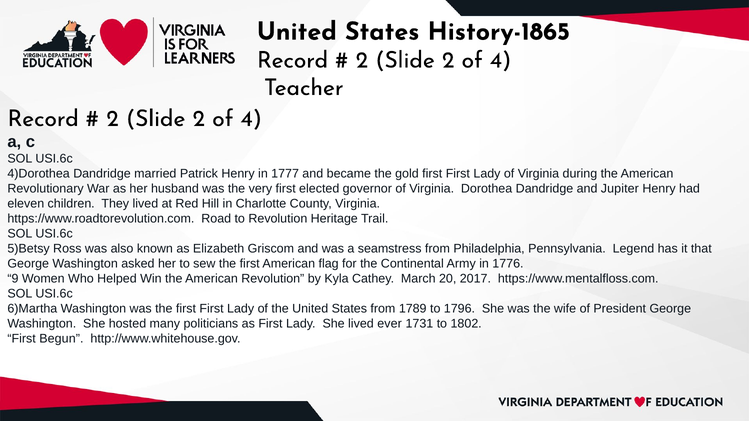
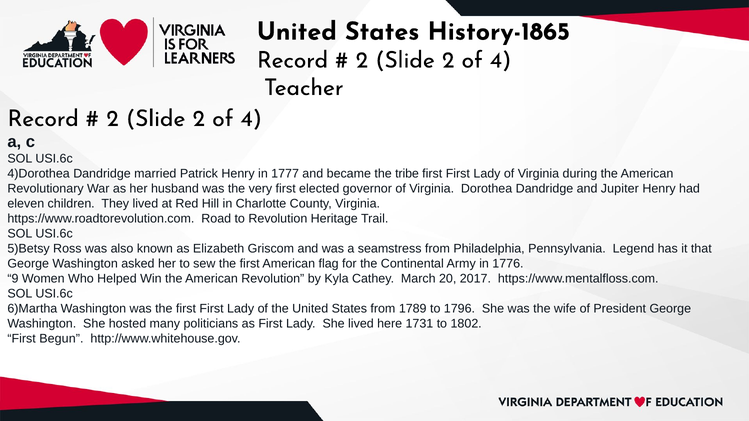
gold: gold -> tribe (407, 174)
ever: ever -> here (390, 324)
